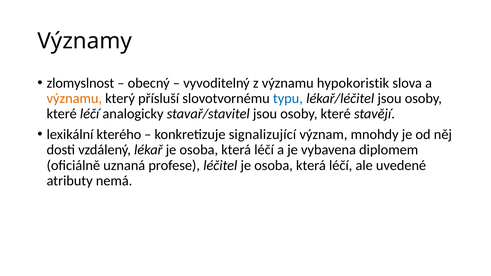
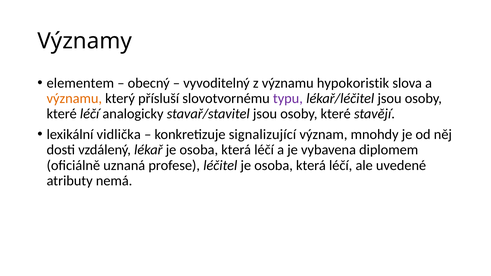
zlomyslnost: zlomyslnost -> elementem (80, 83)
typu colour: blue -> purple (288, 98)
kterého: kterého -> vidlička (119, 135)
